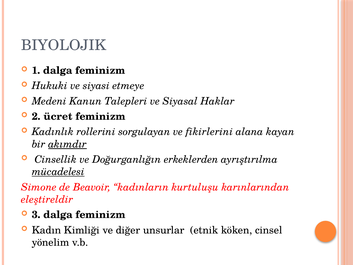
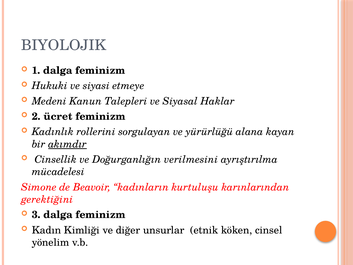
fikirlerini: fikirlerini -> yürürlüğü (209, 132)
erkeklerden: erkeklerden -> verilmesini (191, 159)
mücadelesi underline: present -> none (58, 172)
eleştireldir: eleştireldir -> gerektiğini (47, 199)
